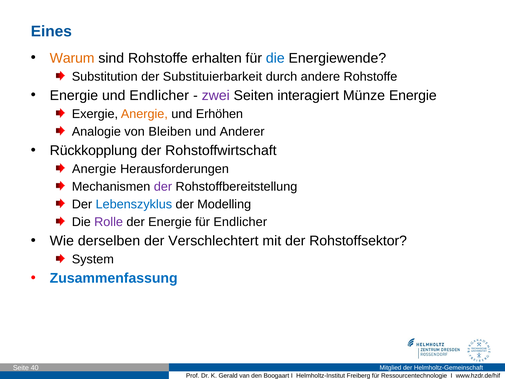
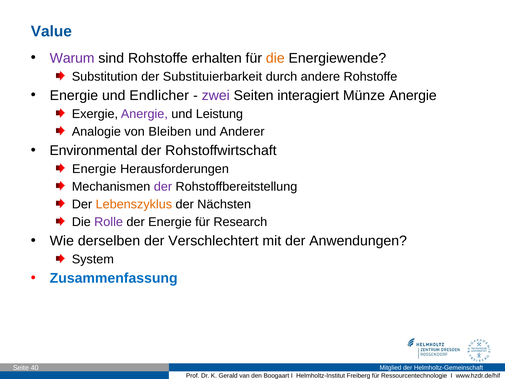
Eines: Eines -> Value (51, 31)
Warum colour: orange -> purple (72, 58)
die colour: blue -> orange (275, 58)
Münze Energie: Energie -> Anergie (413, 95)
Anergie colour: orange -> purple (144, 114)
Erhöhen: Erhöhen -> Leistung (219, 114)
Rückkopplung: Rückkopplung -> Environmental (94, 150)
Anergie: Anergie -> Energie (94, 169)
Lebenszyklus colour: blue -> orange (134, 204)
Modelling: Modelling -> Nächsten (224, 204)
für Endlicher: Endlicher -> Research (240, 222)
Rohstoffsektor: Rohstoffsektor -> Anwendungen (358, 241)
